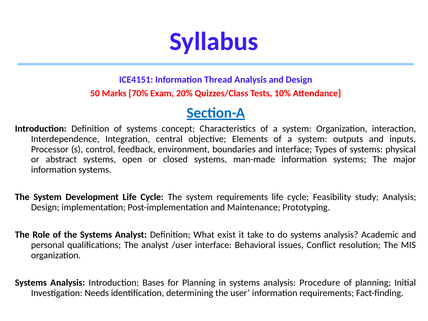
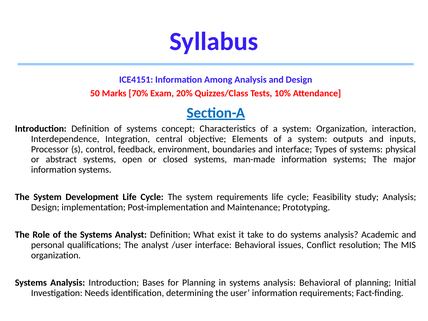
Thread: Thread -> Among (218, 80)
analysis Procedure: Procedure -> Behavioral (320, 283)
